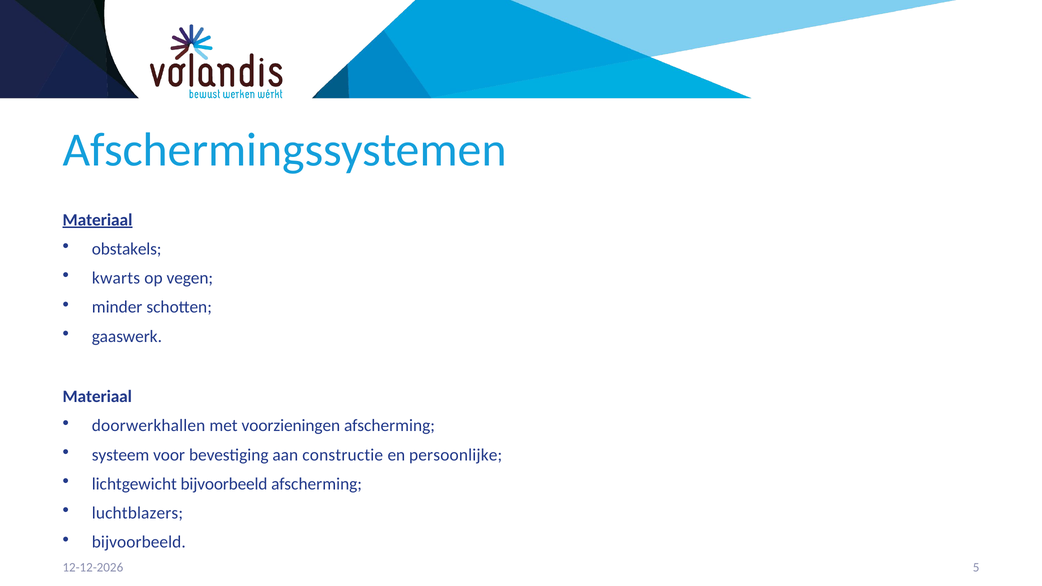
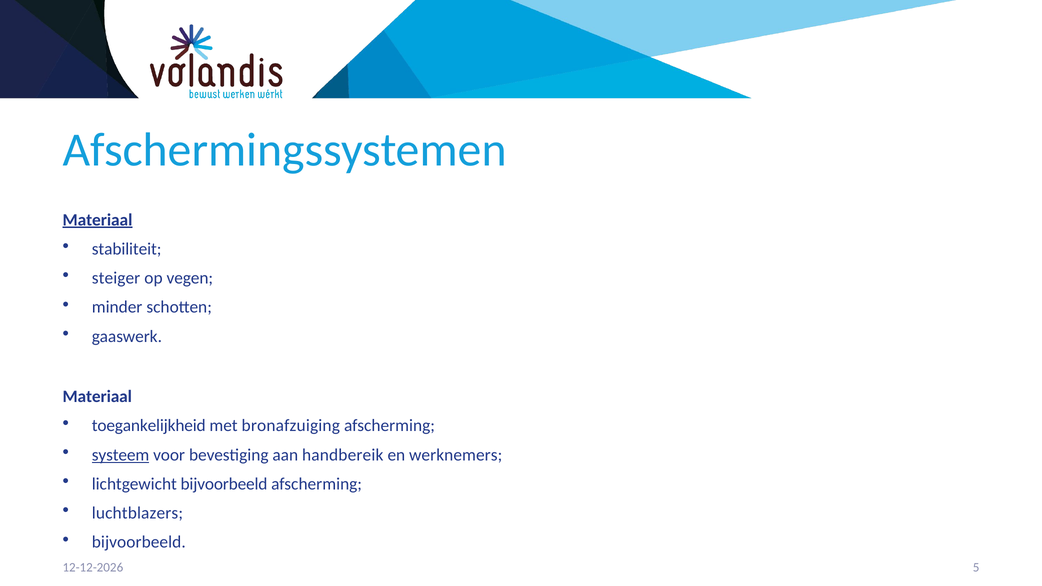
obstakels: obstakels -> stabiliteit (127, 249)
kwarts: kwarts -> steiger (116, 278)
doorwerkhallen: doorwerkhallen -> toegankelijkheid (149, 426)
voorzieningen: voorzieningen -> bronafzuiging (291, 426)
systeem underline: none -> present (121, 455)
constructie: constructie -> handbereik (343, 455)
persoonlijke: persoonlijke -> werknemers (456, 455)
